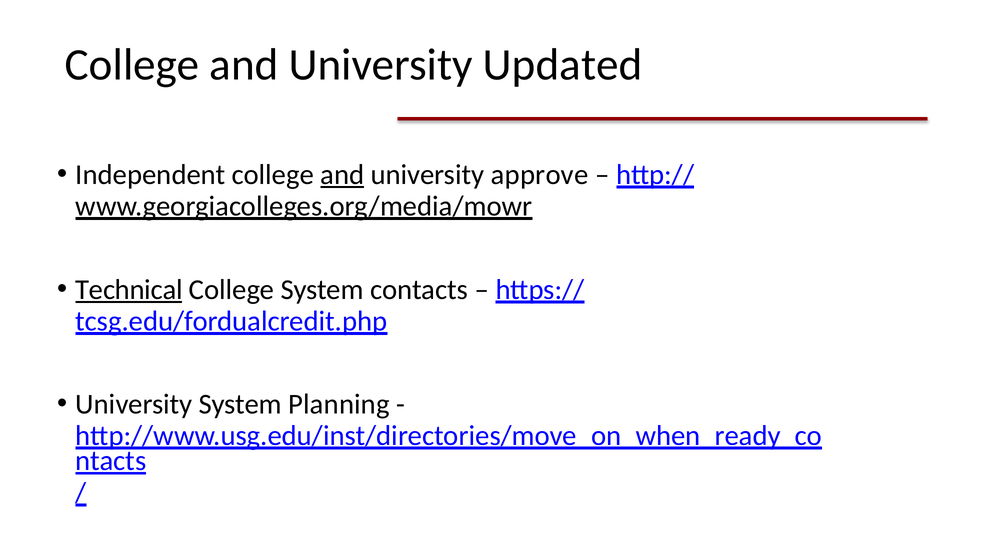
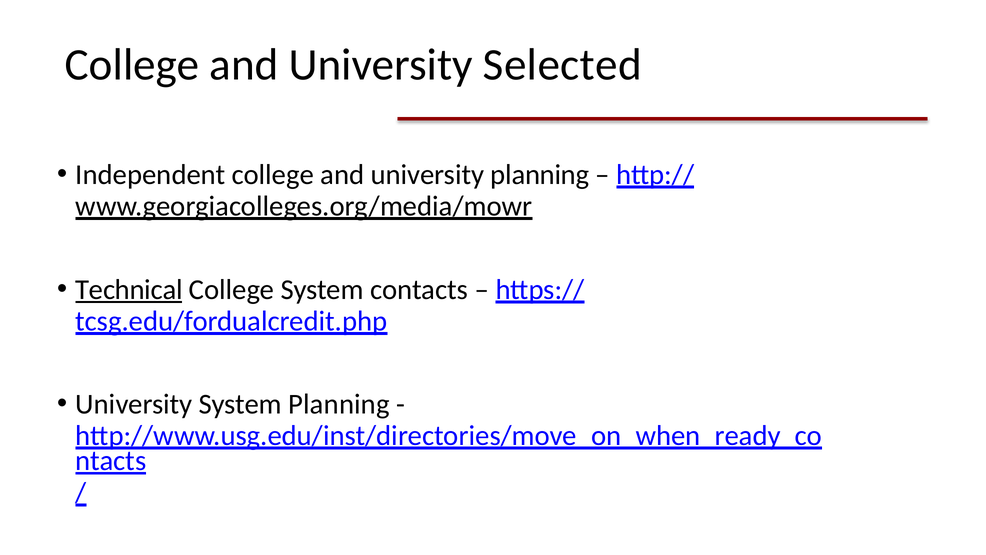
Updated: Updated -> Selected (562, 65)
and underline: present -> none (342, 174)
university approve: approve -> planning (540, 174)
